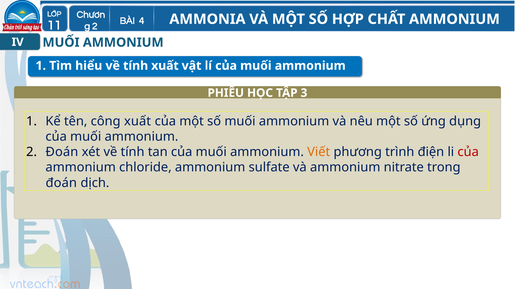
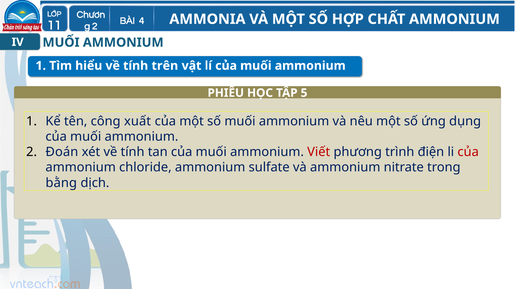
tính xuất: xuất -> trên (165, 66)
3: 3 -> 5 (304, 93)
Viết colour: orange -> red (319, 152)
đoán: đoán -> bằng (61, 183)
